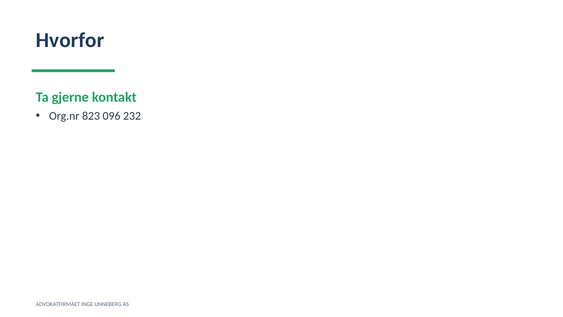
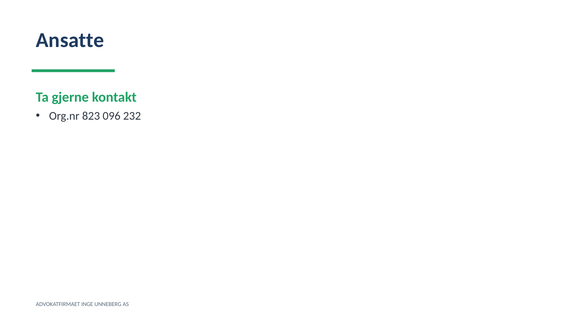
Hvorfor: Hvorfor -> Ansatte (70, 40)
